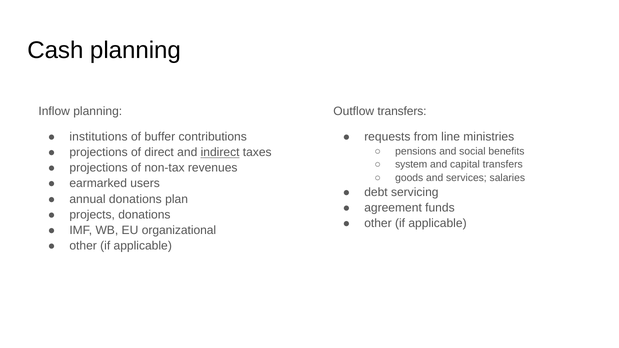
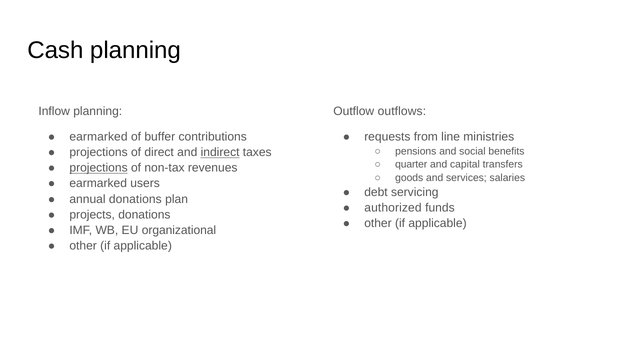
Outflow transfers: transfers -> outflows (402, 111)
institutions: institutions -> earmarked (99, 137)
system: system -> quarter (411, 165)
projections underline: none -> present (99, 168)
agreement: agreement -> authorized (393, 208)
